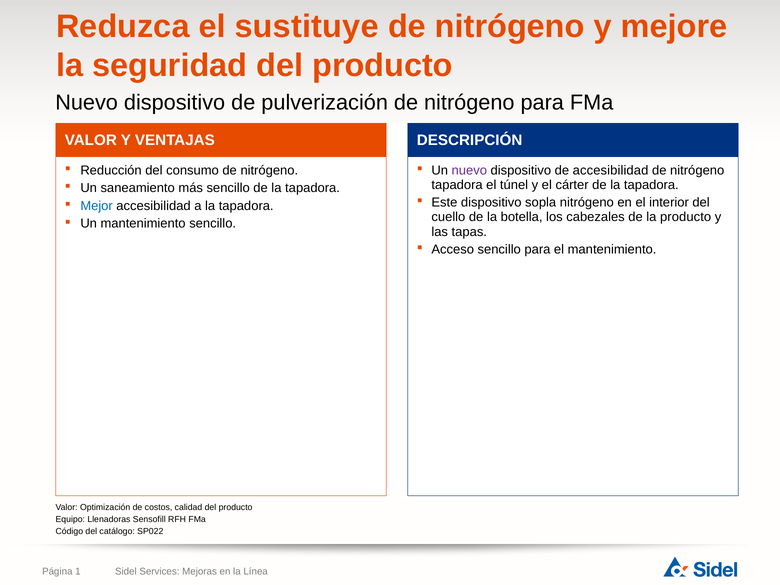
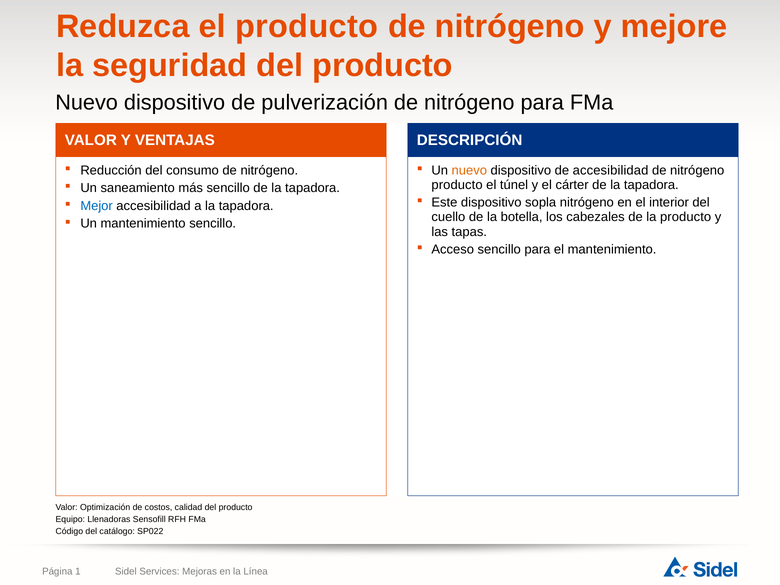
el sustituye: sustituye -> producto (307, 26)
nuevo colour: purple -> orange (469, 170)
tapadora: tapadora -> producto (457, 185)
